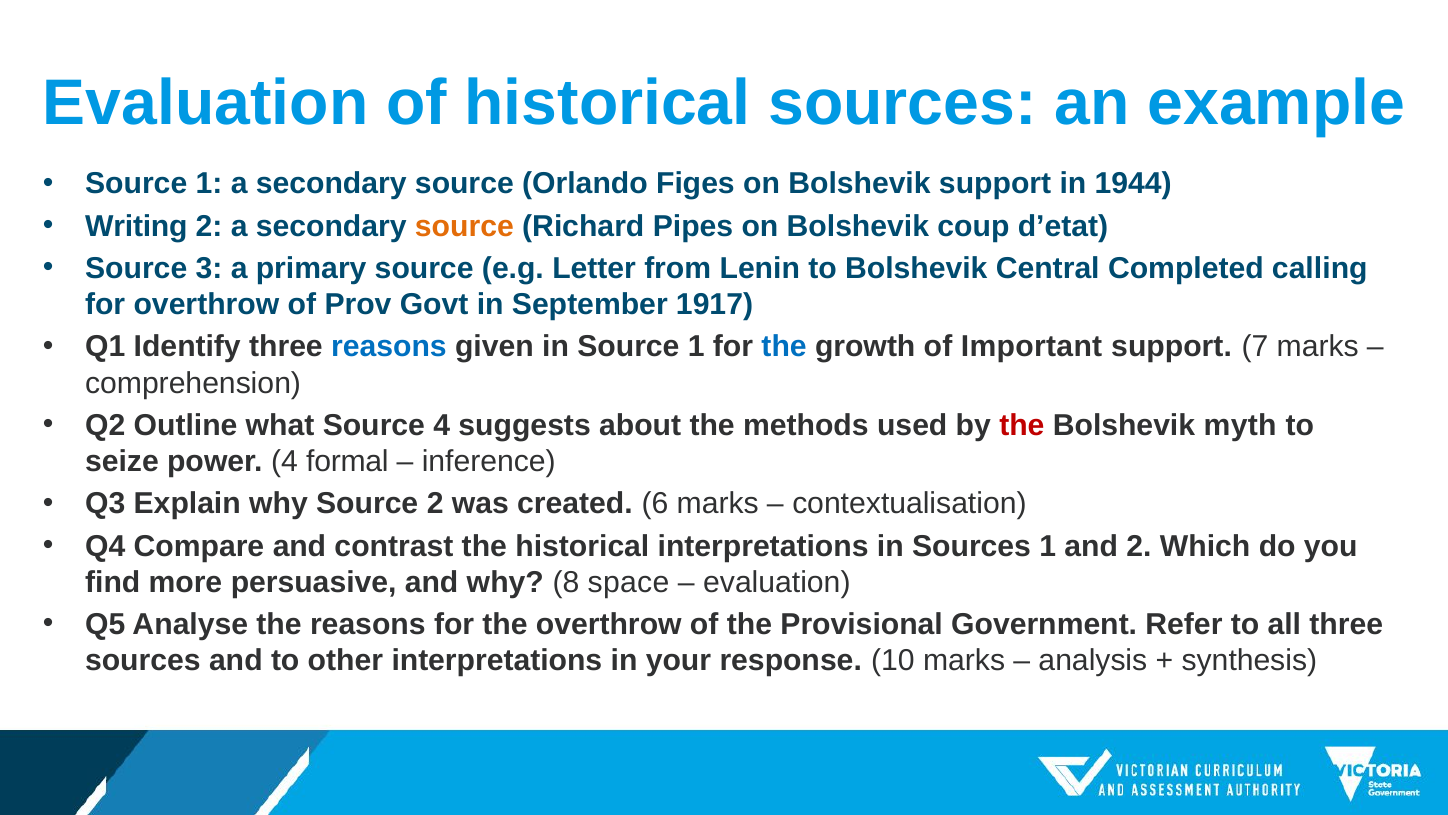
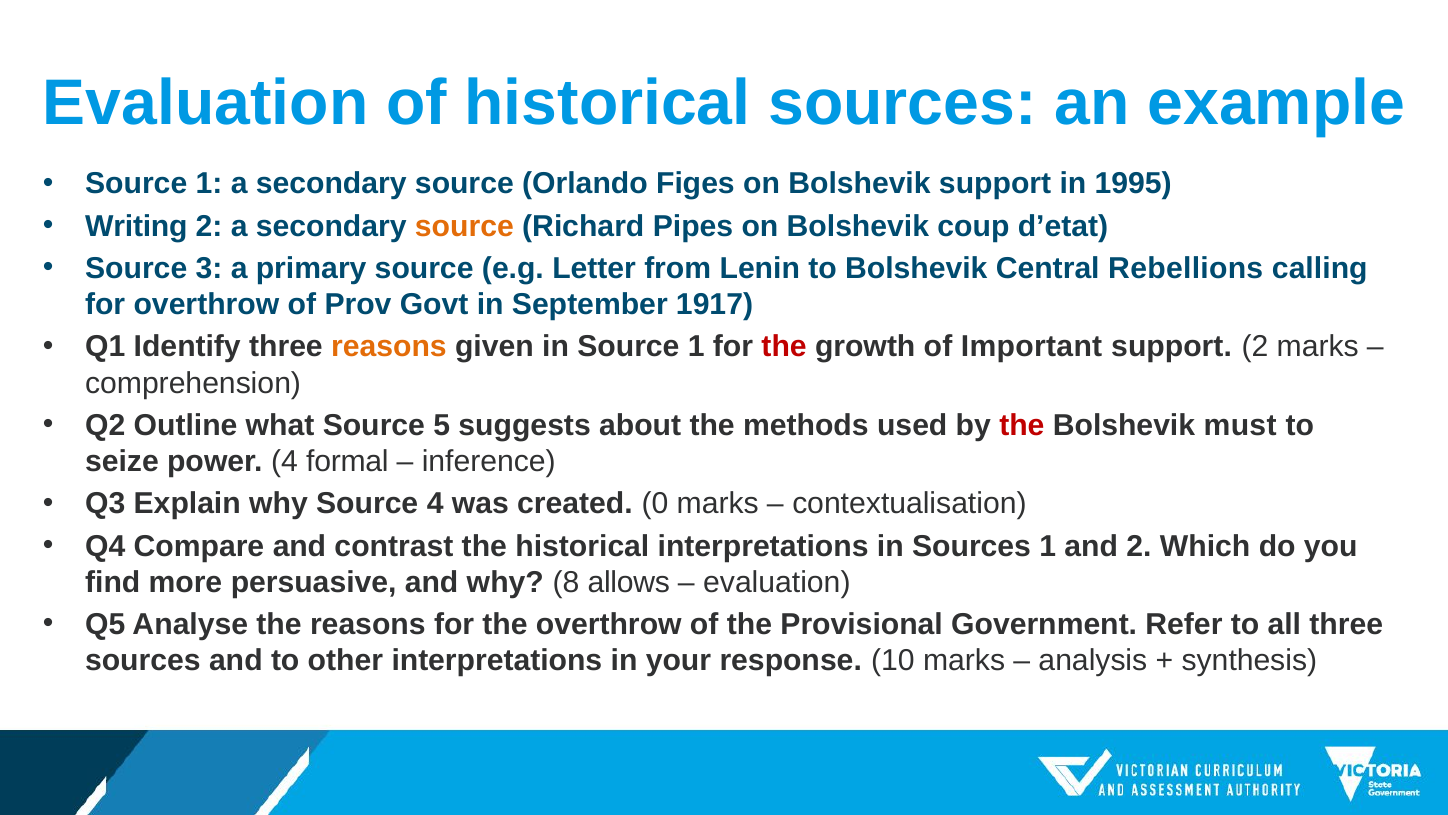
1944: 1944 -> 1995 (1133, 184)
Completed: Completed -> Rebellions (1186, 268)
reasons colour: blue -> orange (389, 347)
the colour: blue -> red (784, 347)
support 7: 7 -> 2 (1255, 347)
Source 4: 4 -> 5 (442, 425)
myth: myth -> must (1240, 425)
Source 2: 2 -> 4 (435, 504)
6: 6 -> 0 (655, 504)
space: space -> allows (629, 582)
